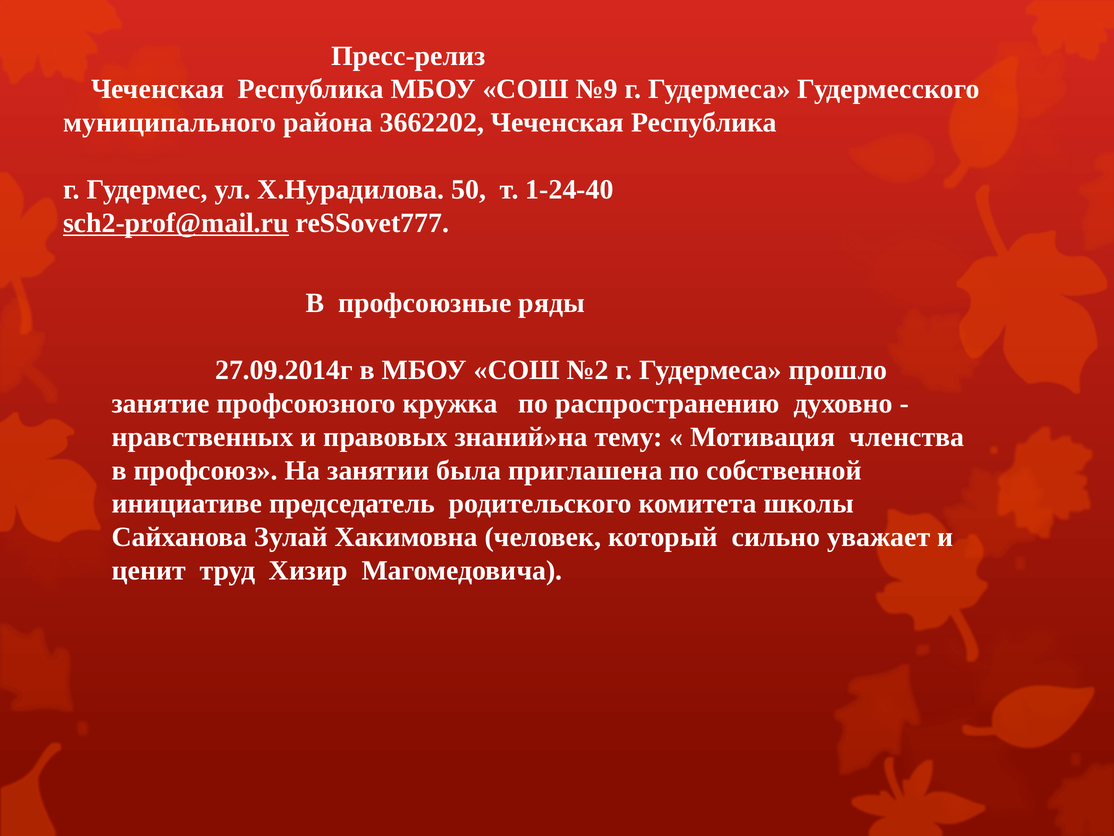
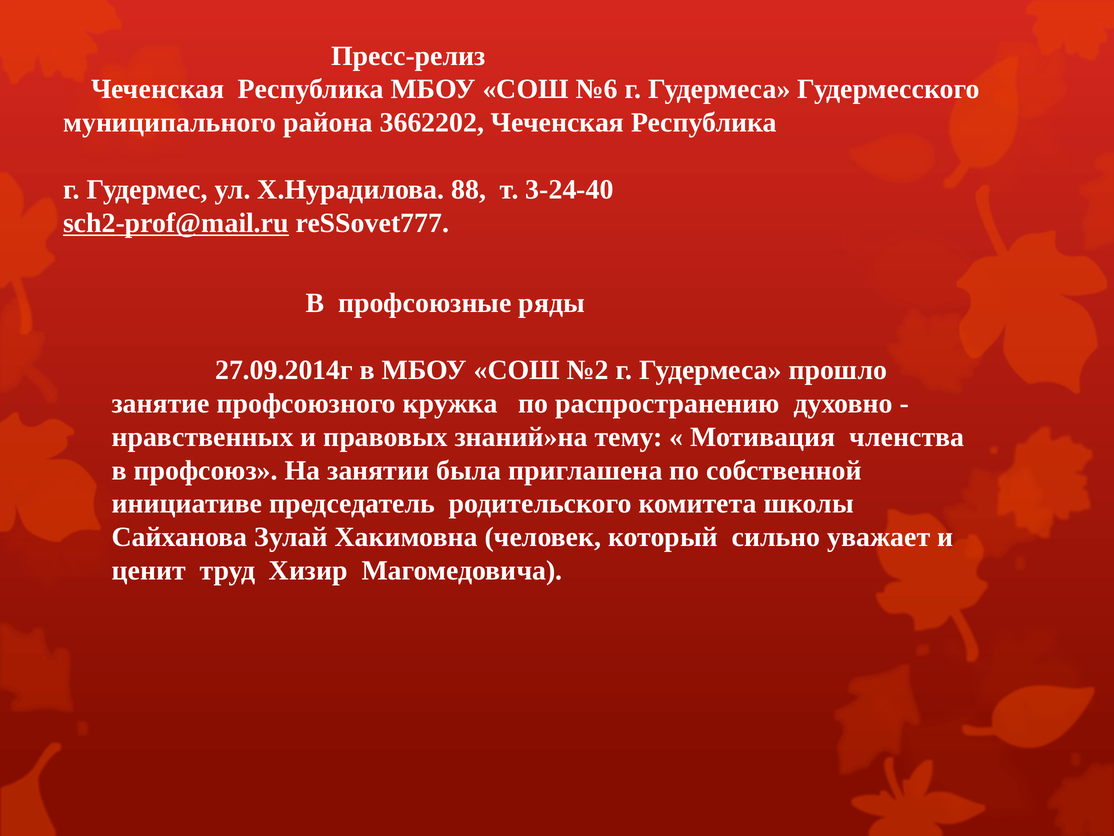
№9: №9 -> №6 (597, 89)
50: 50 -> 88 (469, 189)
1-24-40: 1-24-40 -> 3-24-40 (570, 189)
